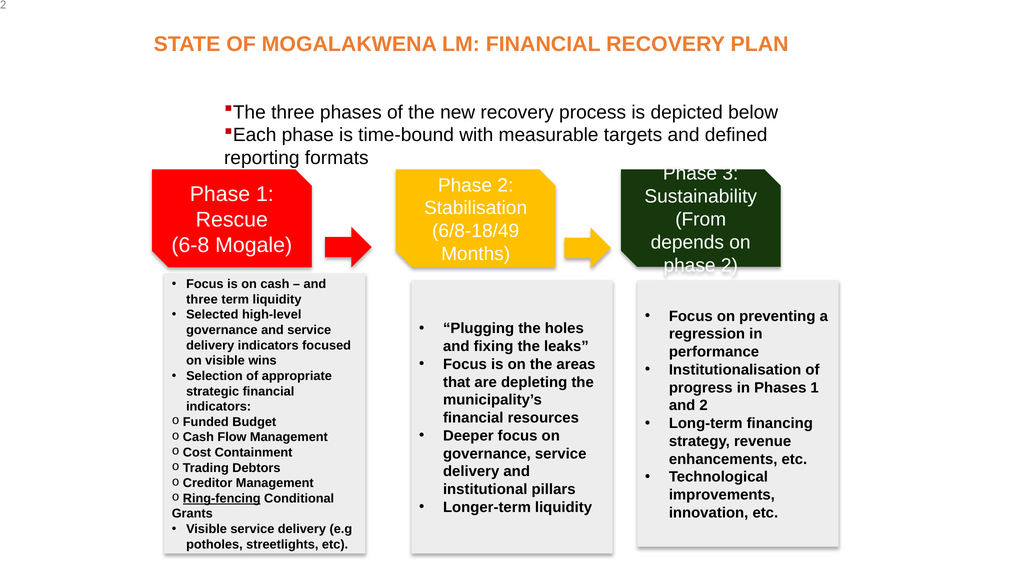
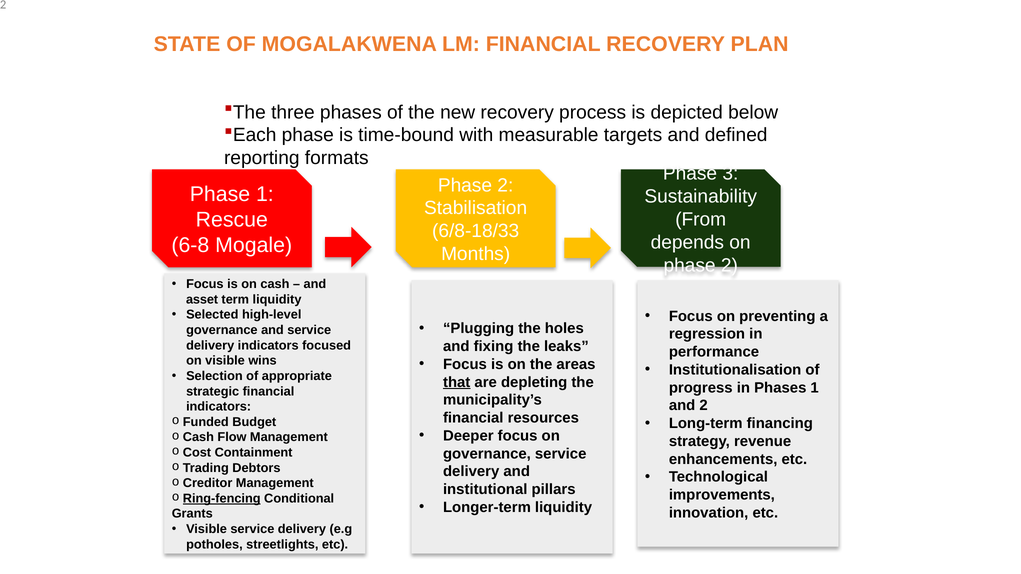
6/8-18/49: 6/8-18/49 -> 6/8-18/33 (476, 231)
three: three -> asset (202, 300)
that underline: none -> present (457, 382)
